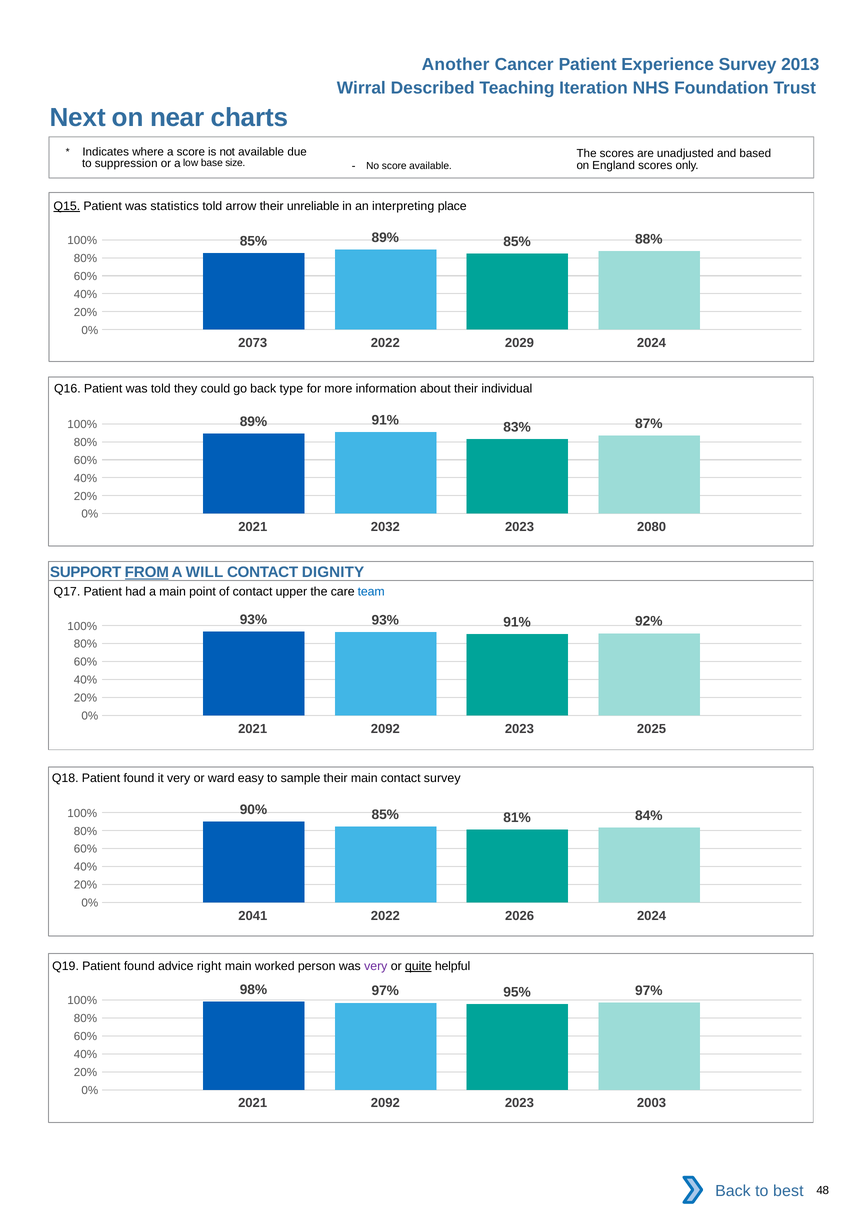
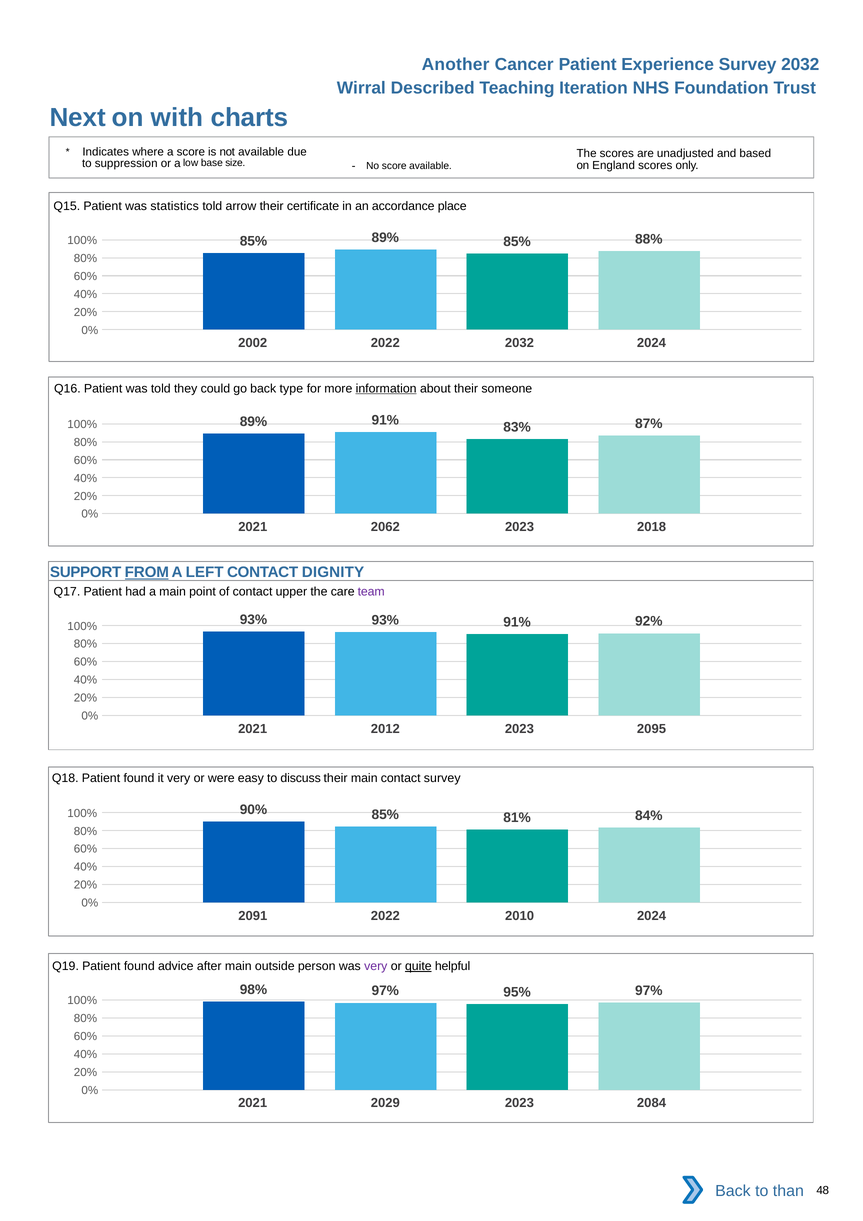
Survey 2013: 2013 -> 2032 (800, 64)
near: near -> with (177, 118)
Q15 underline: present -> none (67, 206)
unreliable: unreliable -> certificate (313, 206)
interpreting: interpreting -> accordance (403, 206)
2073: 2073 -> 2002 (253, 343)
2022 2029: 2029 -> 2032 (519, 343)
information underline: none -> present (386, 389)
individual: individual -> someone (507, 389)
2032: 2032 -> 2062 (385, 527)
2080: 2080 -> 2018 (652, 527)
WILL: WILL -> LEFT (205, 573)
team colour: blue -> purple (371, 592)
2092: 2092 -> 2012 (385, 729)
2025: 2025 -> 2095 (652, 729)
ward: ward -> were (221, 778)
sample: sample -> discuss (301, 778)
2041: 2041 -> 2091 (253, 916)
2026: 2026 -> 2010 (520, 916)
right: right -> after (209, 966)
worked: worked -> outside (275, 966)
2092: 2092 -> 2029 (385, 1103)
2003: 2003 -> 2084 (652, 1103)
best: best -> than (788, 1191)
